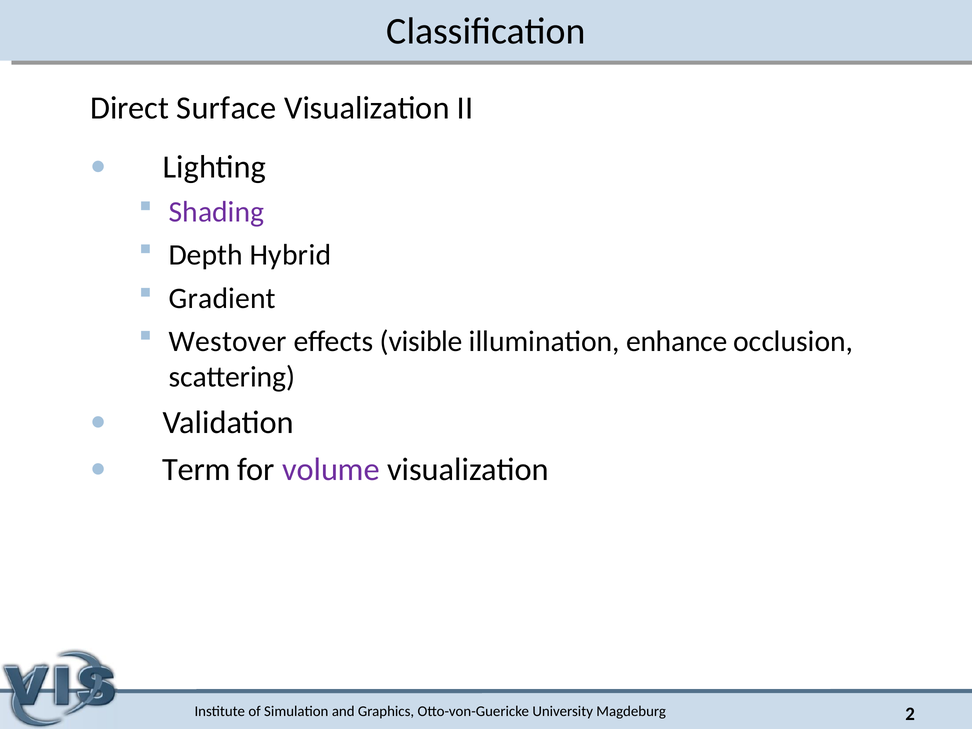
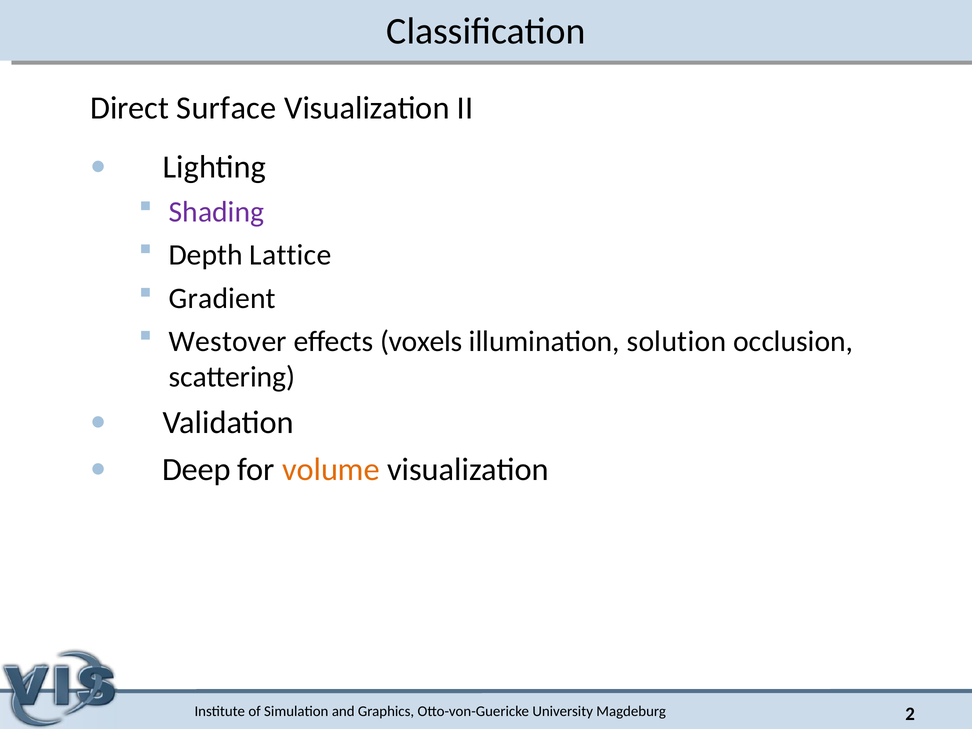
Hybrid: Hybrid -> Lattice (290, 255)
visible: visible -> voxels (421, 341)
enhance: enhance -> solution (676, 341)
Term: Term -> Deep (196, 470)
volume colour: purple -> orange (331, 470)
